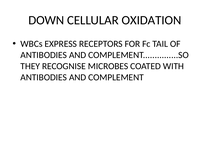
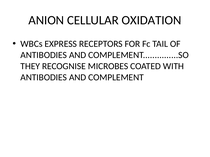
DOWN: DOWN -> ANION (46, 20)
